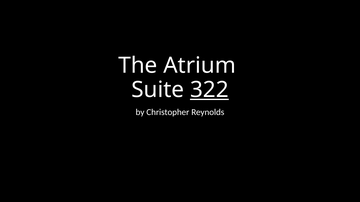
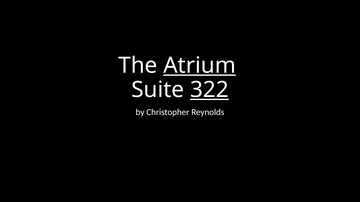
Atrium underline: none -> present (200, 66)
